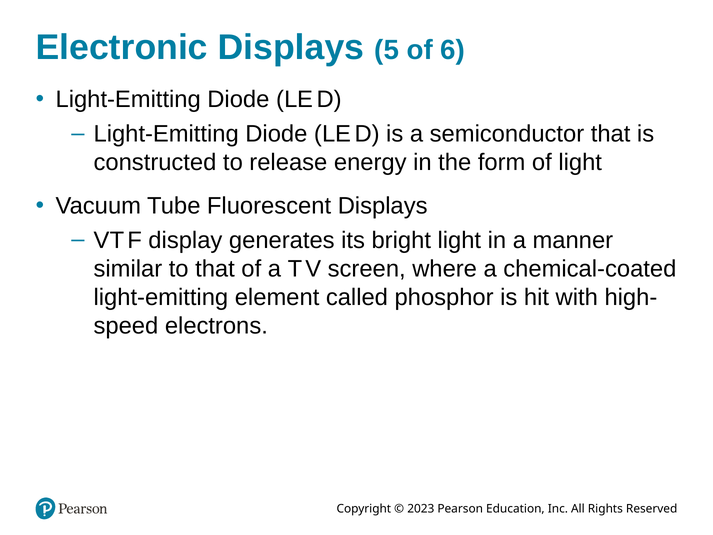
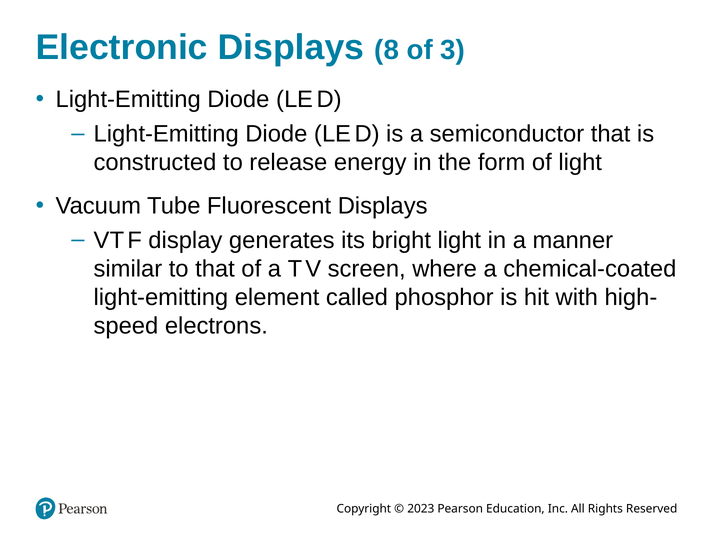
5: 5 -> 8 (387, 50)
6: 6 -> 3 (453, 50)
